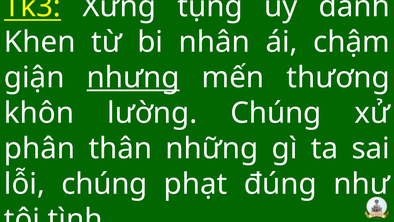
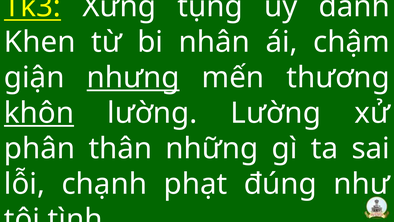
khôn underline: none -> present (39, 113)
lường Chúng: Chúng -> Lường (276, 113)
lỗi chúng: chúng -> chạnh (104, 184)
